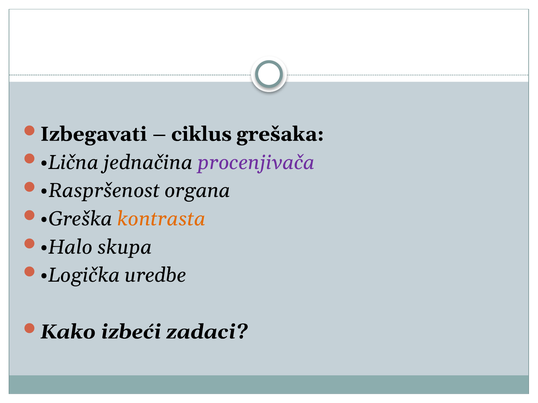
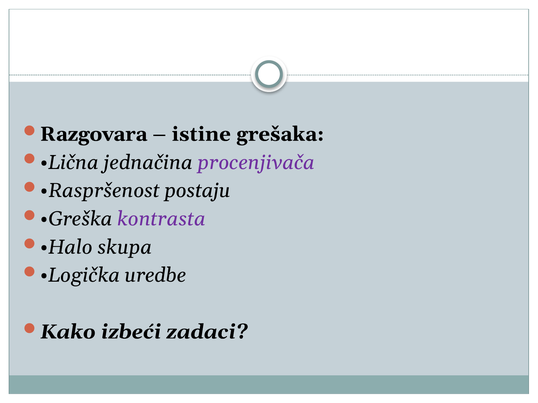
Izbegavati: Izbegavati -> Razgovara (94, 134)
ciklus: ciklus -> istine (201, 134)
organa: organa -> postaju (197, 191)
kontrasta colour: orange -> purple (161, 219)
